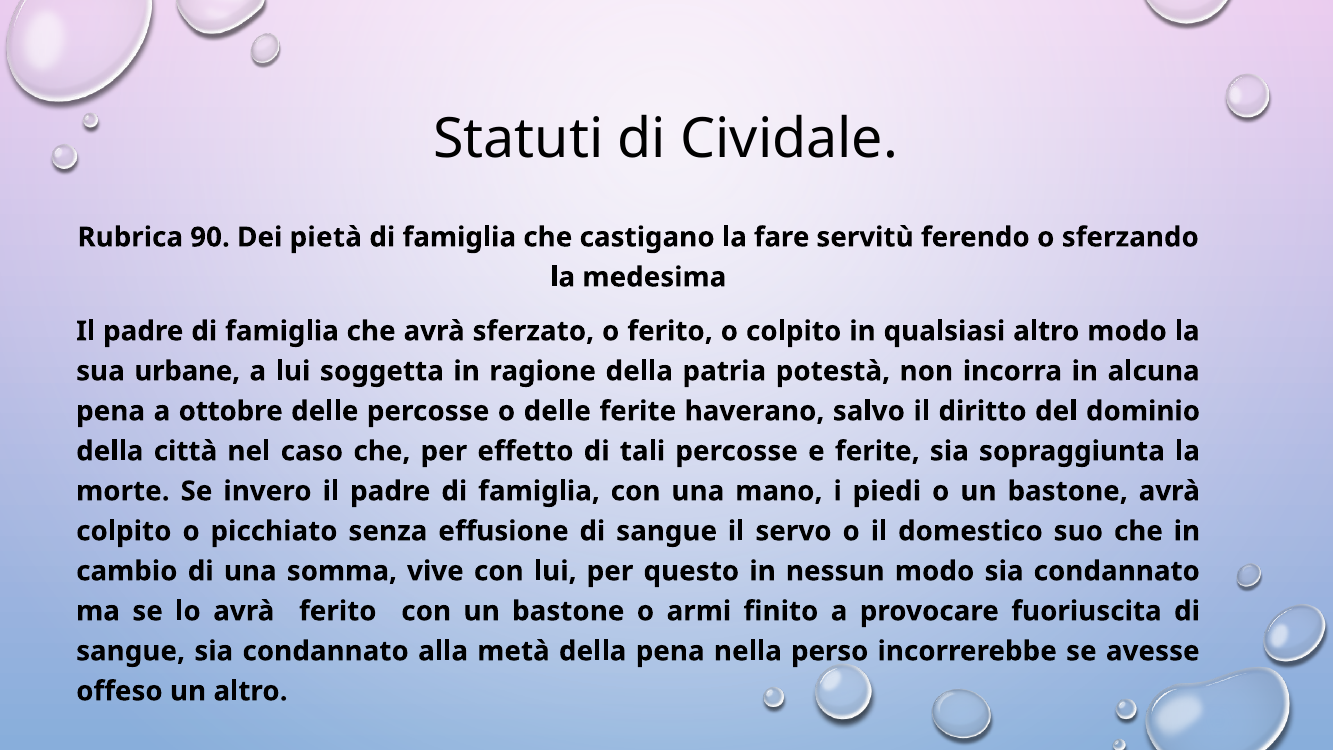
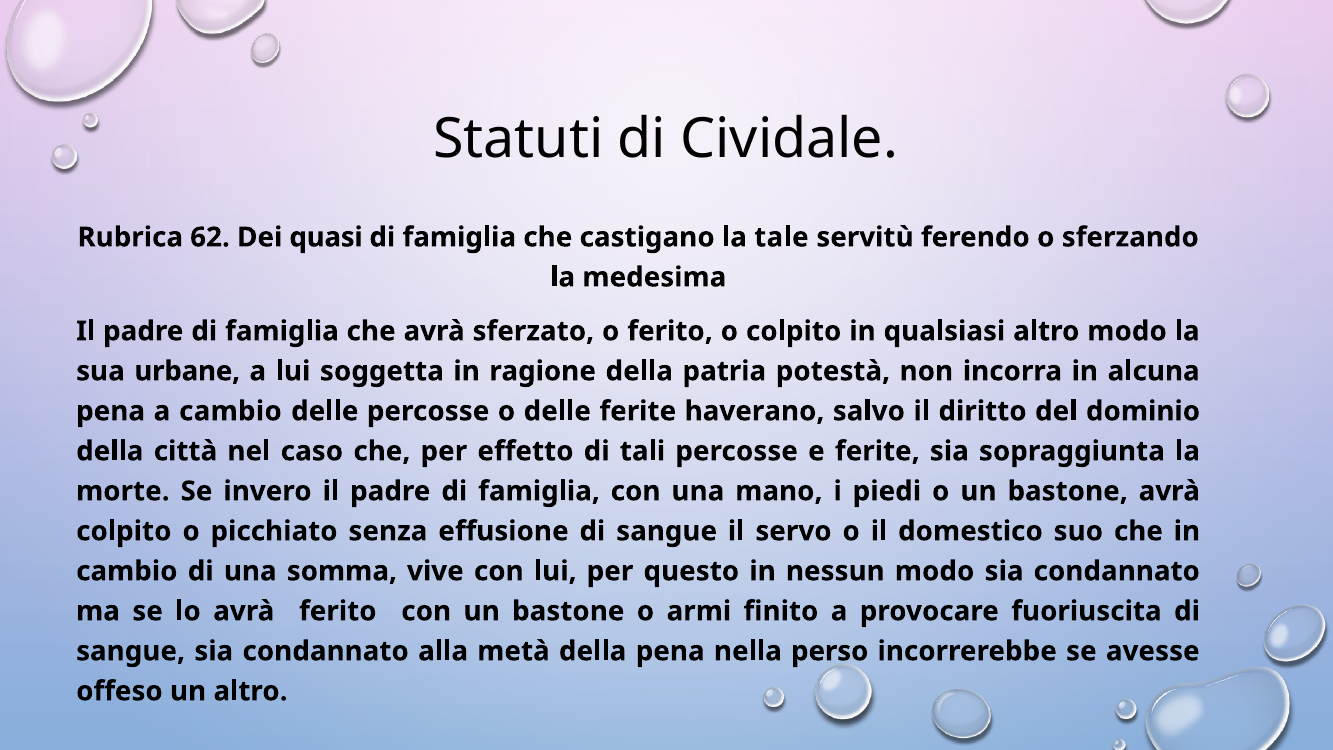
90: 90 -> 62 (210, 237)
pietà: pietà -> quasi (326, 237)
fare: fare -> tale (781, 237)
a ottobre: ottobre -> cambio (230, 411)
